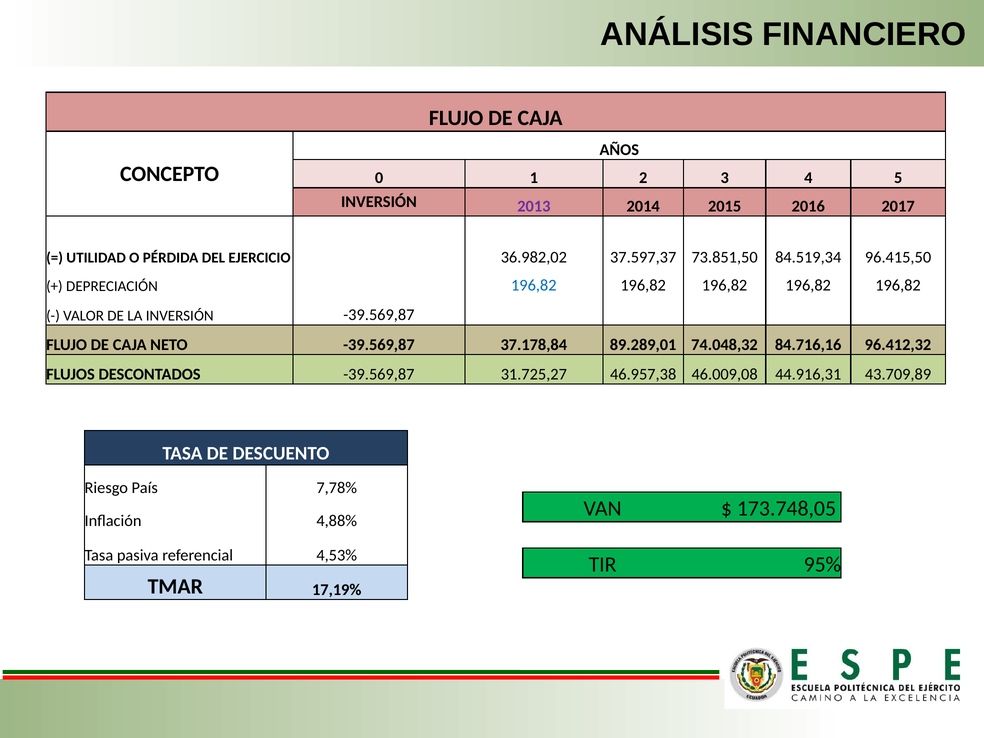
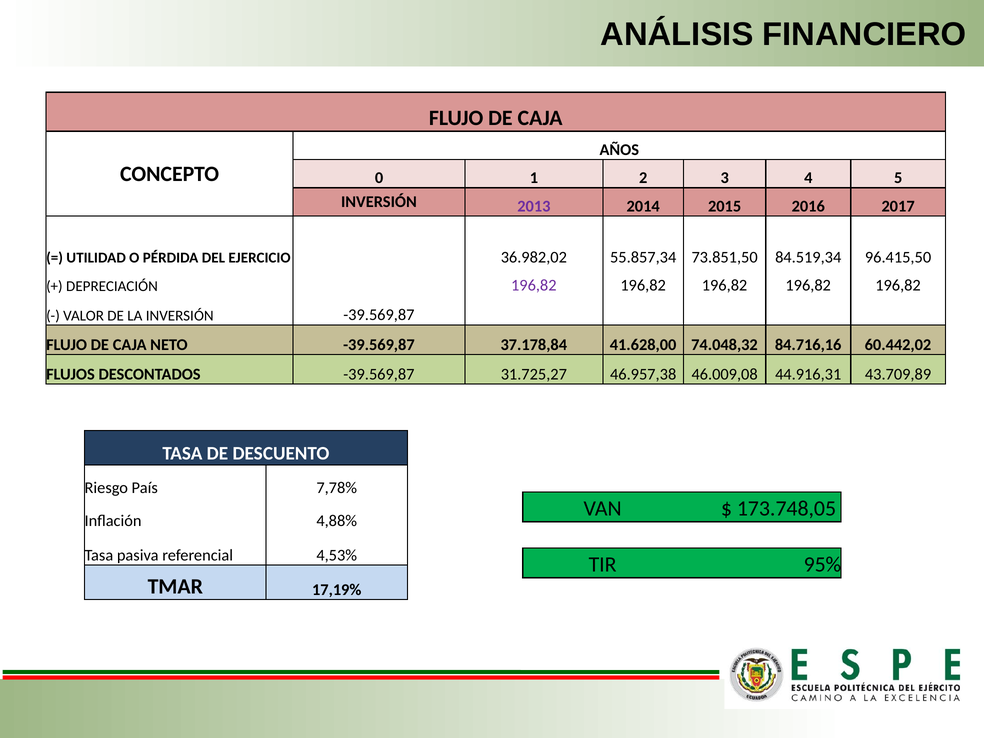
37.597,37: 37.597,37 -> 55.857,34 (643, 257)
196,82 colour: blue -> purple (534, 285)
89.289,01: 89.289,01 -> 41.628,00 (643, 345)
96.412,32: 96.412,32 -> 60.442,02 (898, 345)
